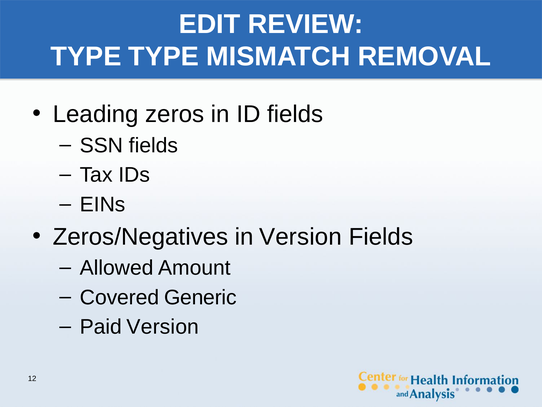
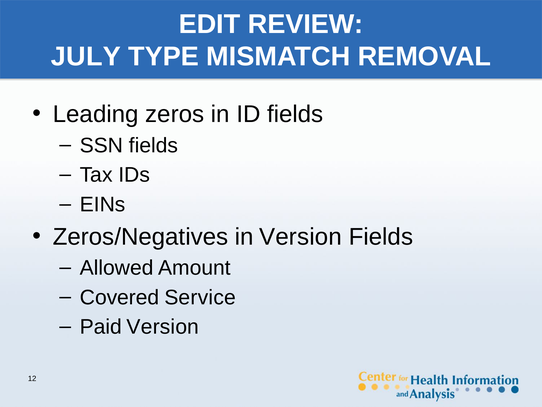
TYPE: TYPE -> JULY (86, 57)
Generic: Generic -> Service (200, 297)
